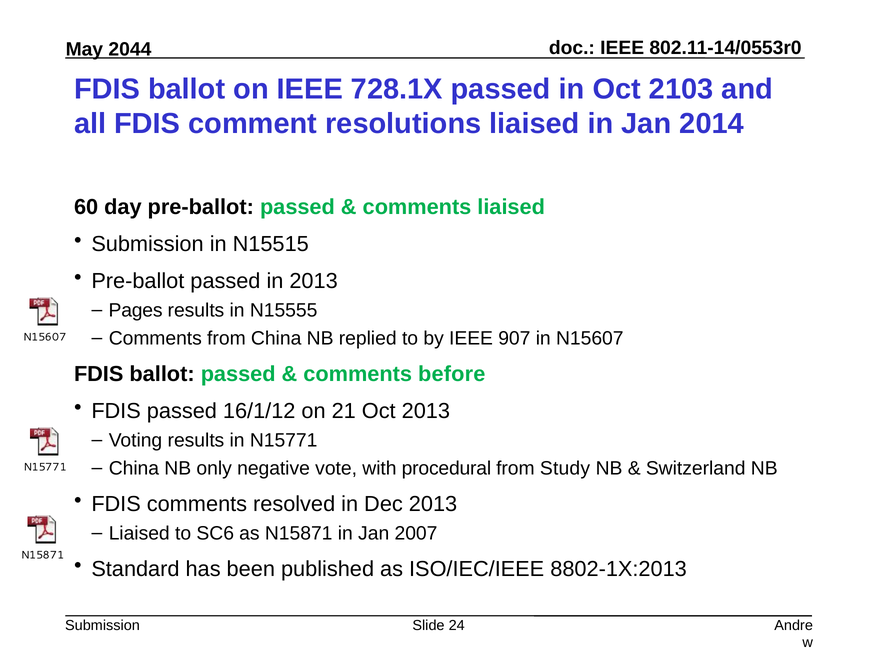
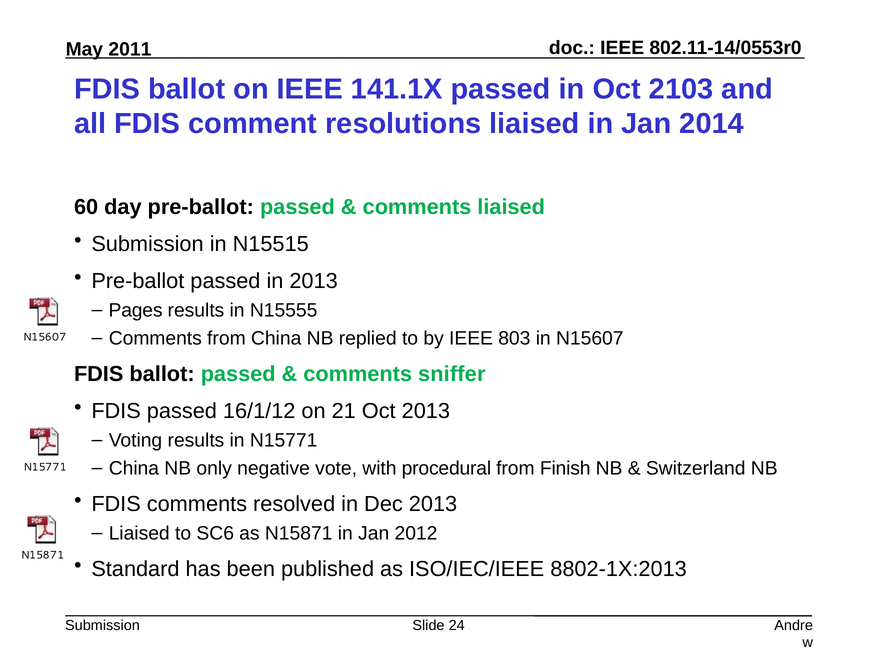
2044: 2044 -> 2011 (130, 49)
728.1X: 728.1X -> 141.1X (397, 89)
907: 907 -> 803 (514, 339)
before: before -> sniffer (452, 374)
Study: Study -> Finish (565, 469)
2007: 2007 -> 2012 (416, 534)
